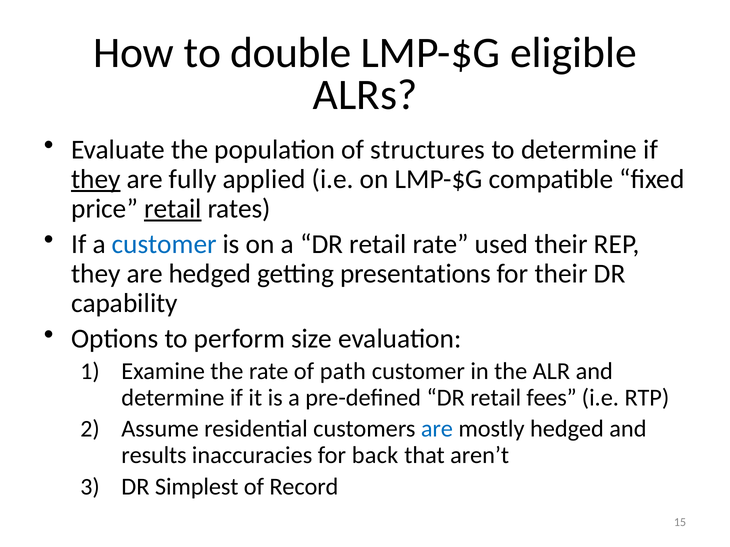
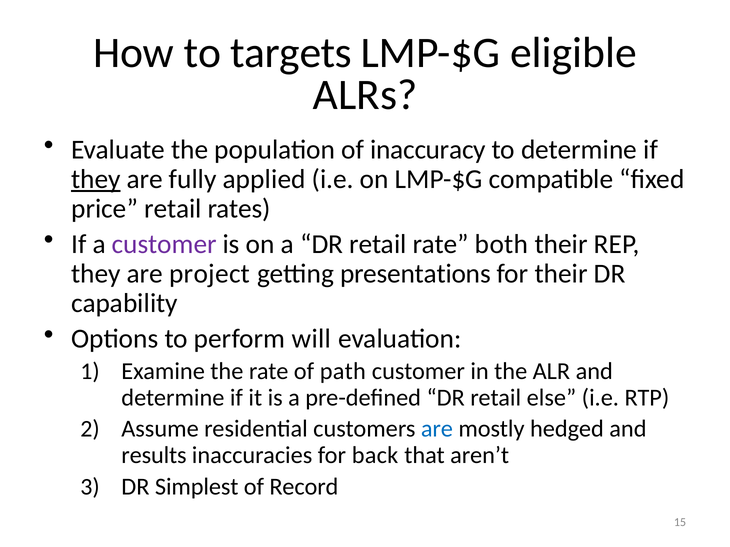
double: double -> targets (291, 53)
structures: structures -> inaccuracy (428, 150)
retail underline: present -> none (173, 209)
customer colour: blue -> purple (164, 244)
used: used -> both (502, 244)
are hedged: hedged -> project (210, 274)
size: size -> will (311, 339)
fees: fees -> else (551, 398)
